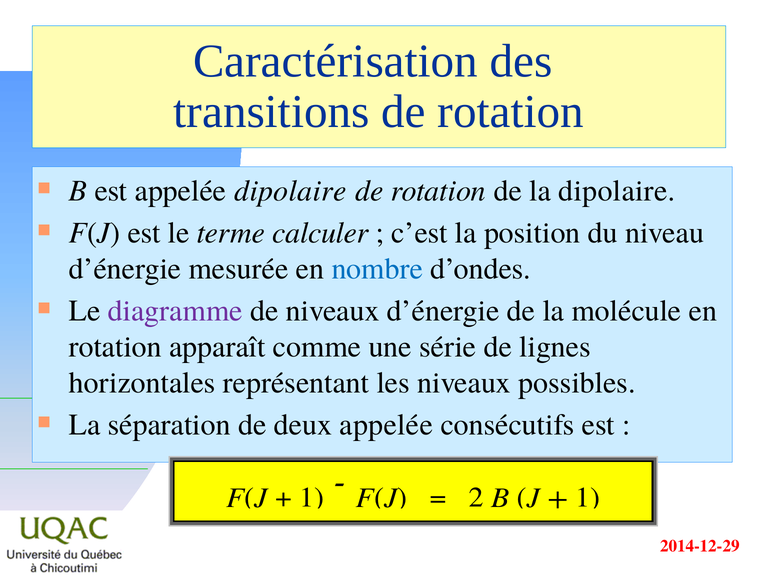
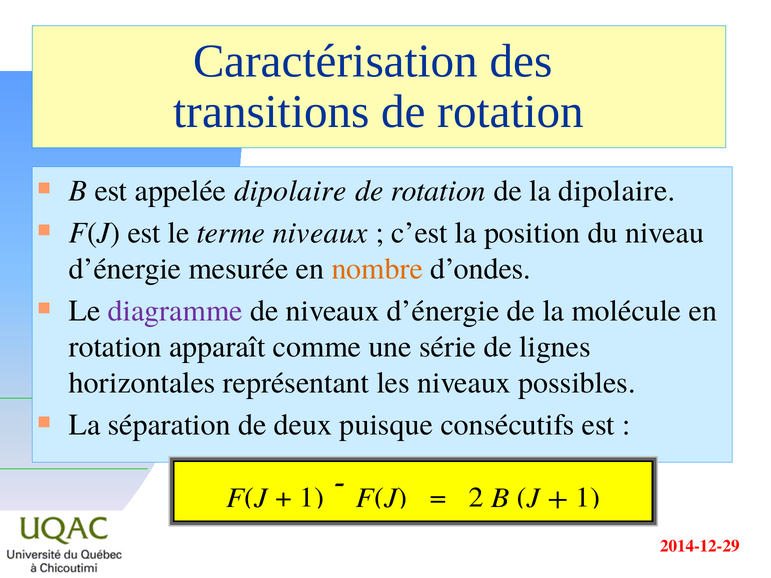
terme calculer: calculer -> niveaux (320, 233)
nombre colour: blue -> orange (377, 269)
deux appelée: appelée -> puisque (386, 425)
